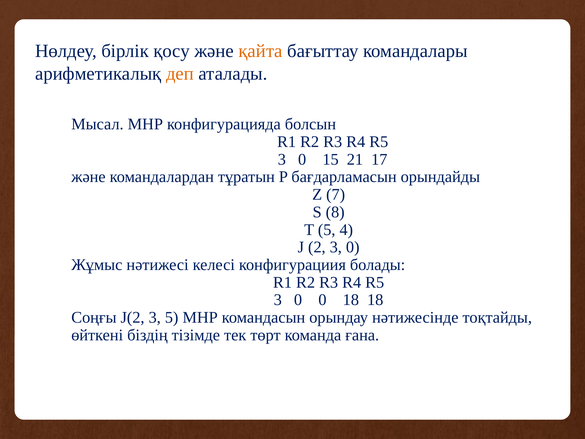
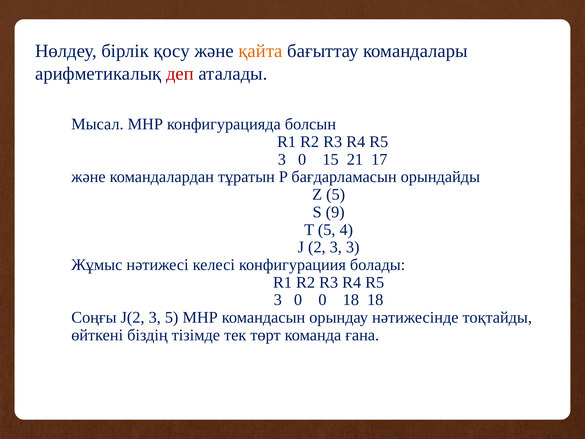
деп colour: orange -> red (180, 74)
Z 7: 7 -> 5 (336, 194)
8: 8 -> 9 (335, 212)
2 3 0: 0 -> 3 (353, 247)
